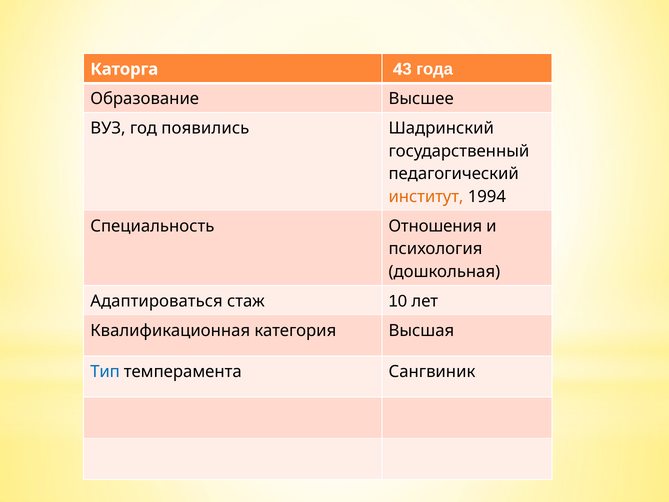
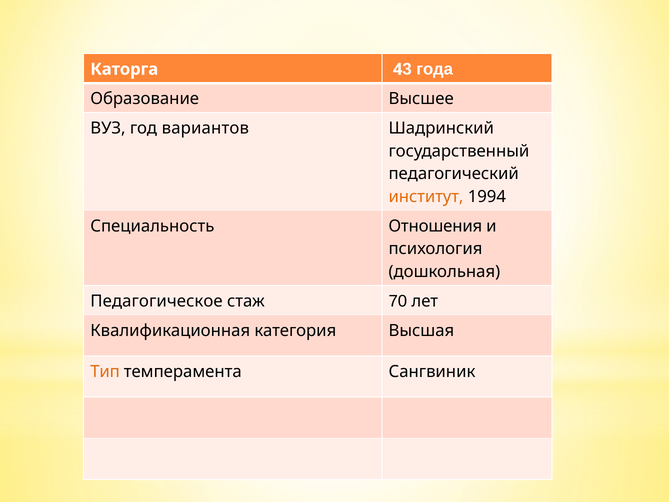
появились: появились -> вариантов (205, 128)
Адаптироваться: Адаптироваться -> Педагогическое (156, 301)
10: 10 -> 70 (398, 301)
Тип colour: blue -> orange (105, 371)
